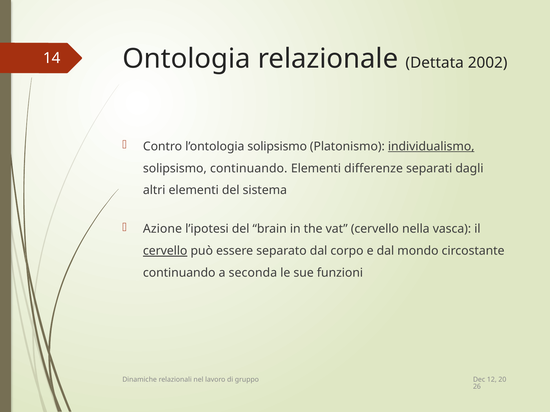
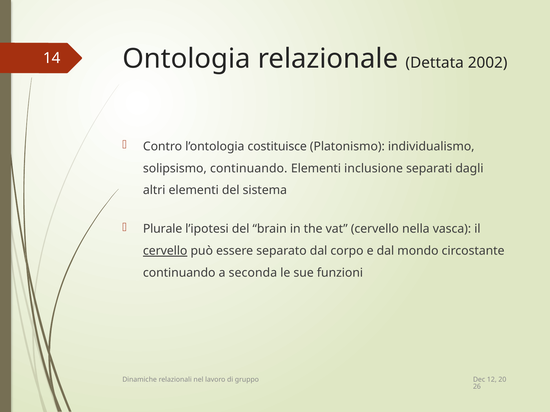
l’ontologia solipsismo: solipsismo -> costituisce (277, 147)
individualismo underline: present -> none (431, 147)
differenze: differenze -> inclusione (374, 169)
Azione: Azione -> Plurale (163, 229)
